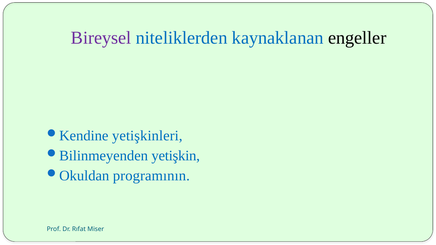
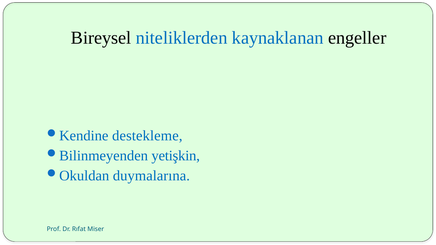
Bireysel colour: purple -> black (101, 38)
yetişkinleri: yetişkinleri -> destekleme (147, 136)
programının: programının -> duymalarına (151, 176)
